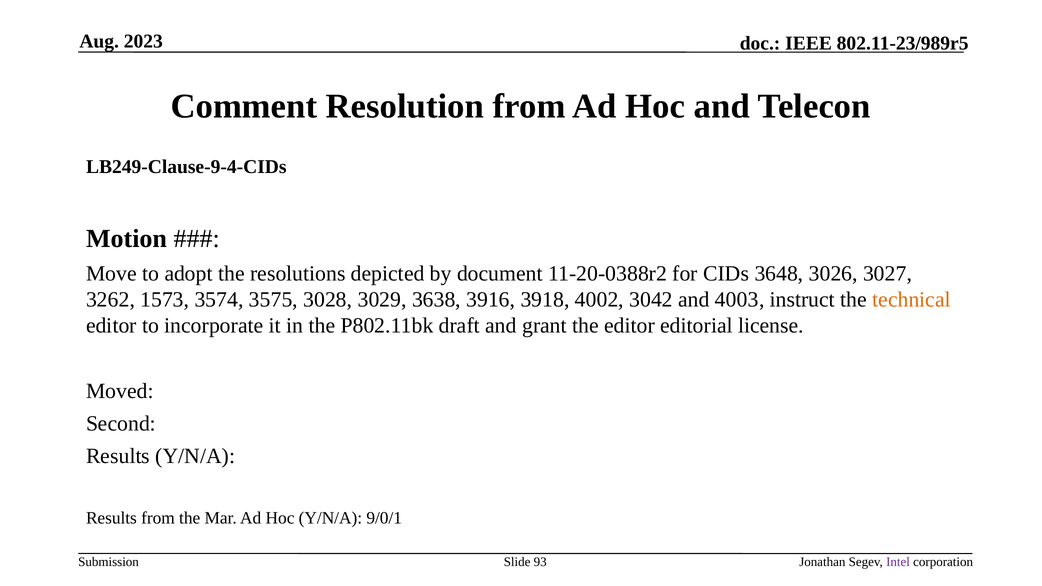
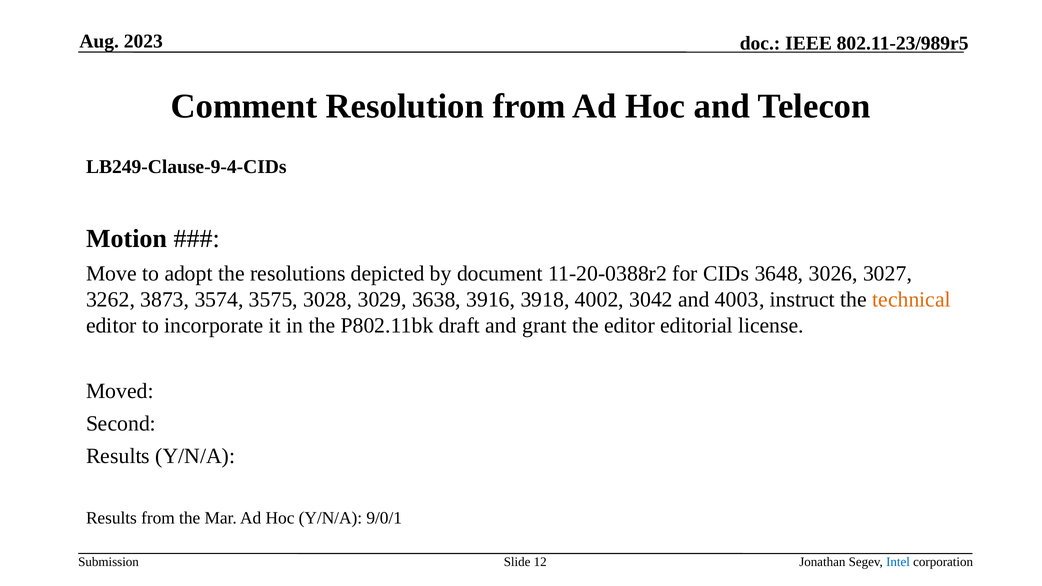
1573: 1573 -> 3873 (165, 300)
93: 93 -> 12 (540, 562)
Intel colour: purple -> blue (898, 562)
